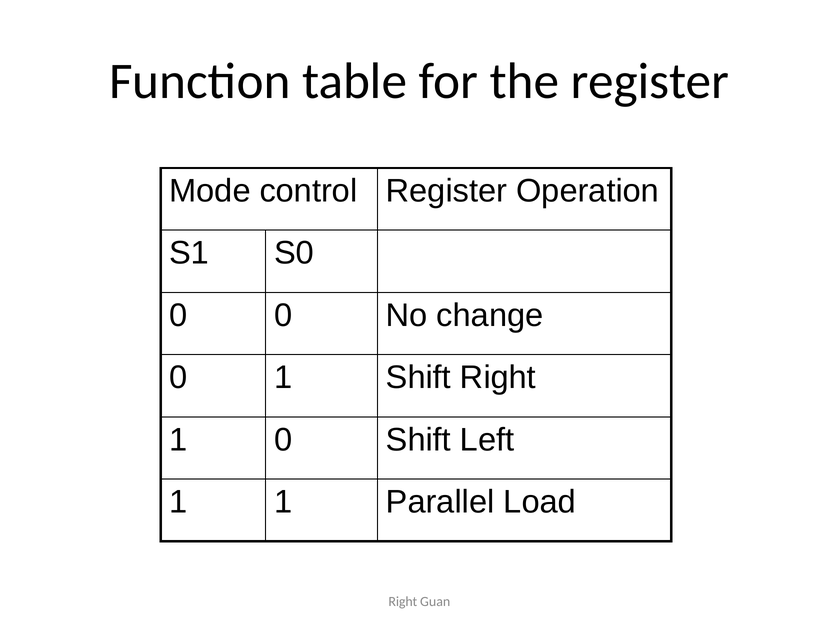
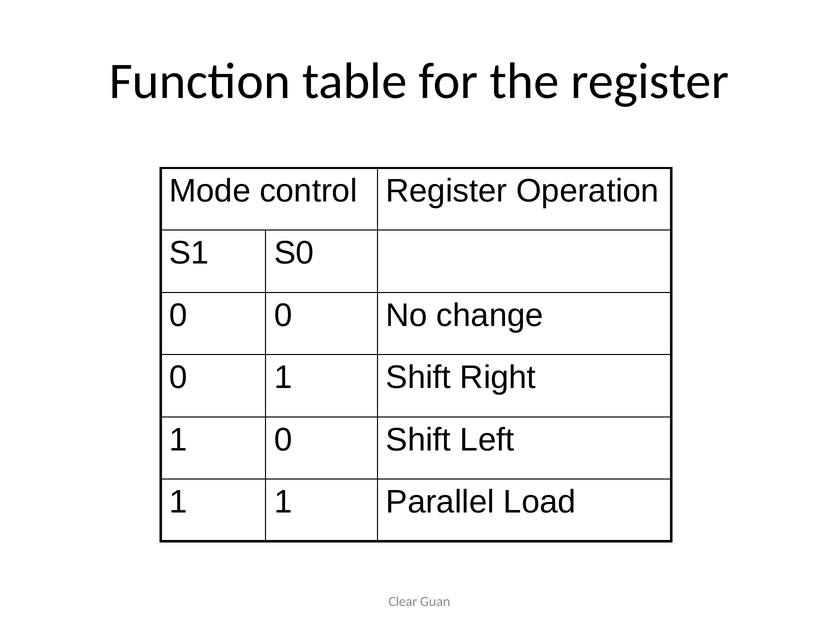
Right: Right -> Clear (403, 601)
